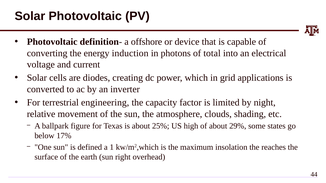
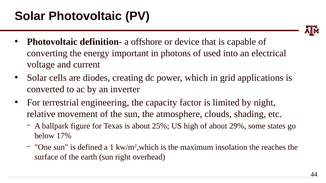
induction: induction -> important (130, 53)
total: total -> used (212, 53)
